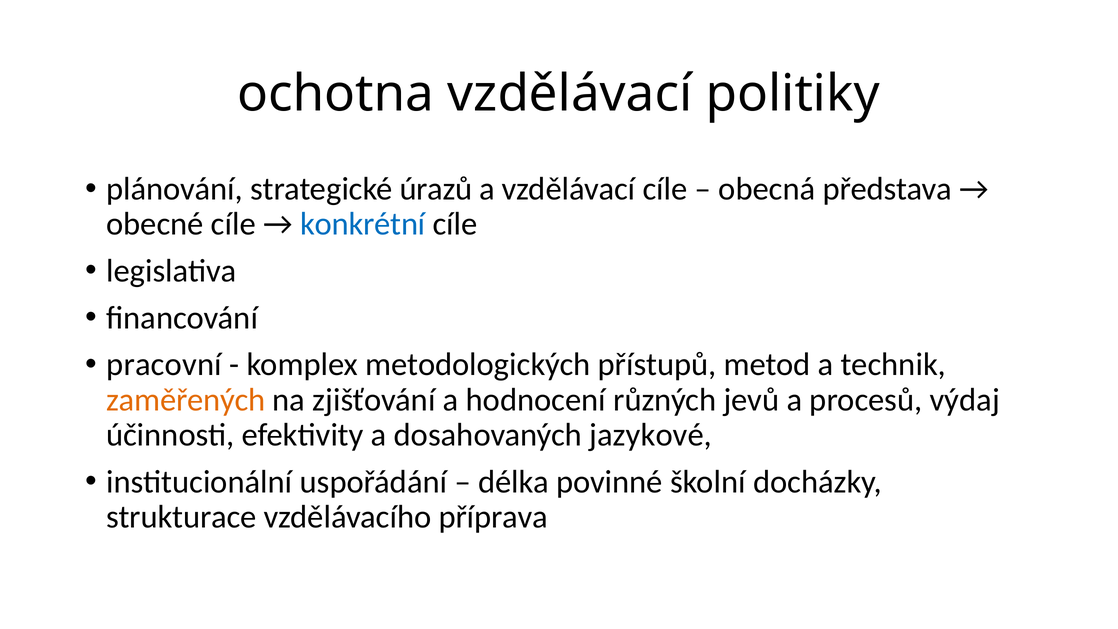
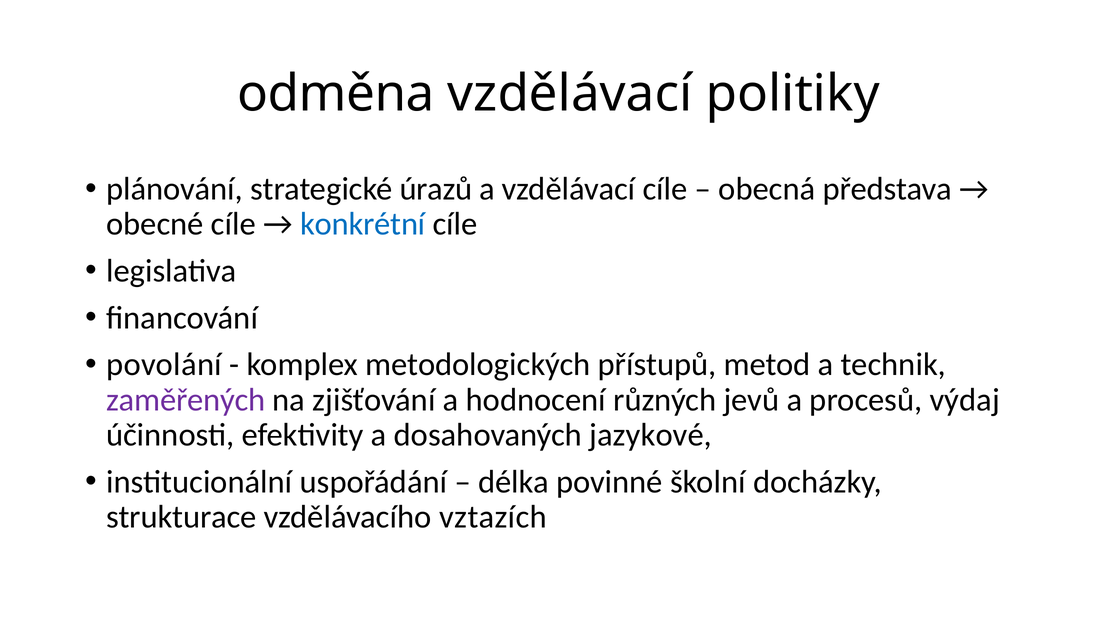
ochotna: ochotna -> odměna (336, 94)
pracovní: pracovní -> povolání (164, 365)
zaměřených colour: orange -> purple (186, 400)
příprava: příprava -> vztazích (493, 517)
